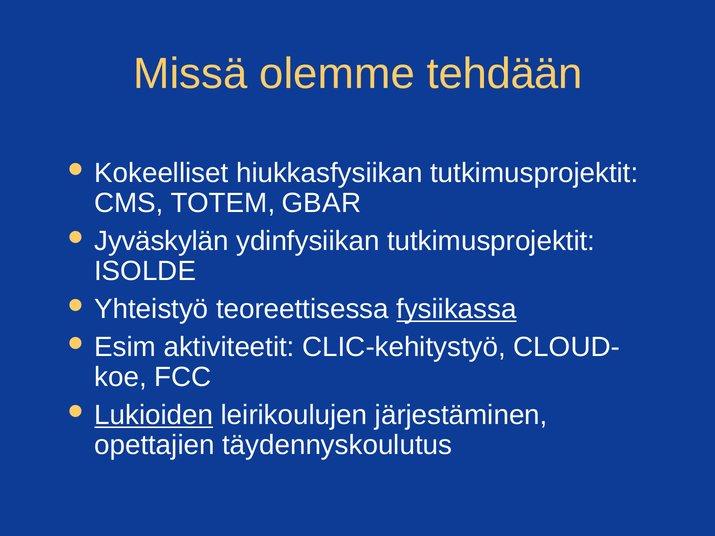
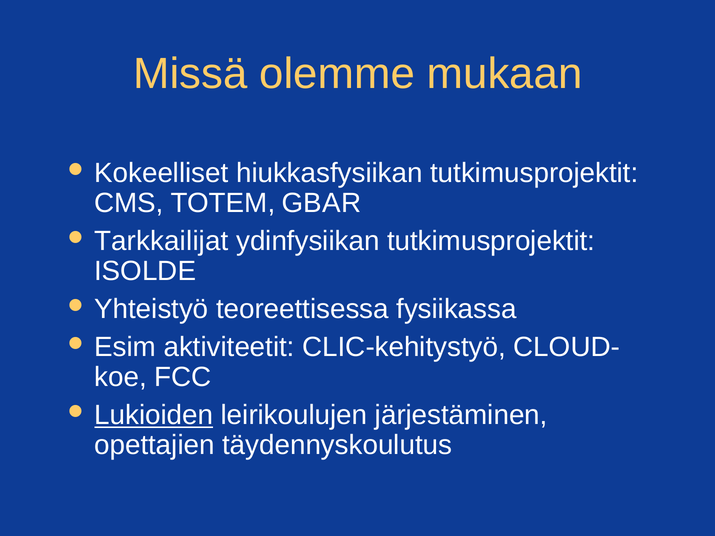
tehdään: tehdään -> mukaan (505, 74)
Jyväskylän: Jyväskylän -> Tarkkailijat (161, 241)
fysiikassa underline: present -> none (457, 309)
